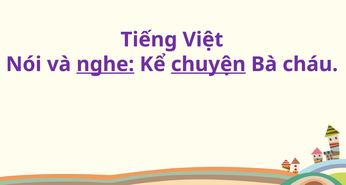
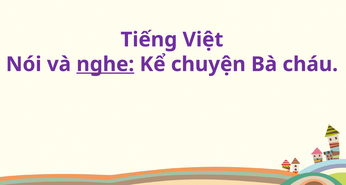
chuyện underline: present -> none (208, 64)
